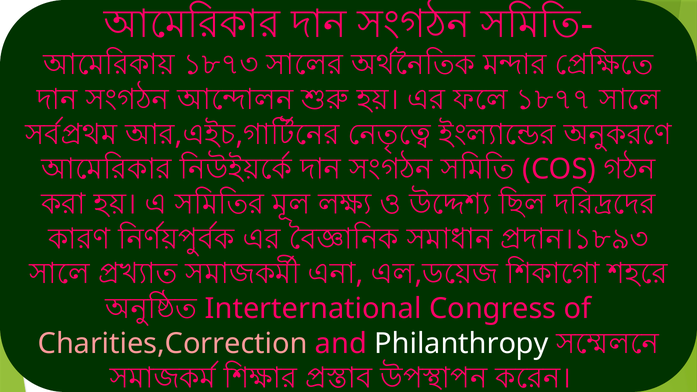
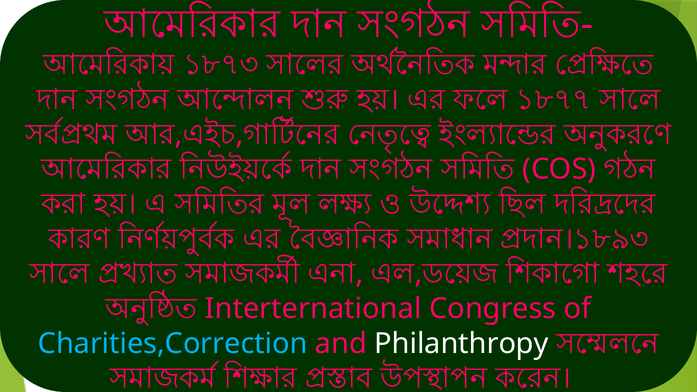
Charities,Correction colour: pink -> light blue (173, 343)
